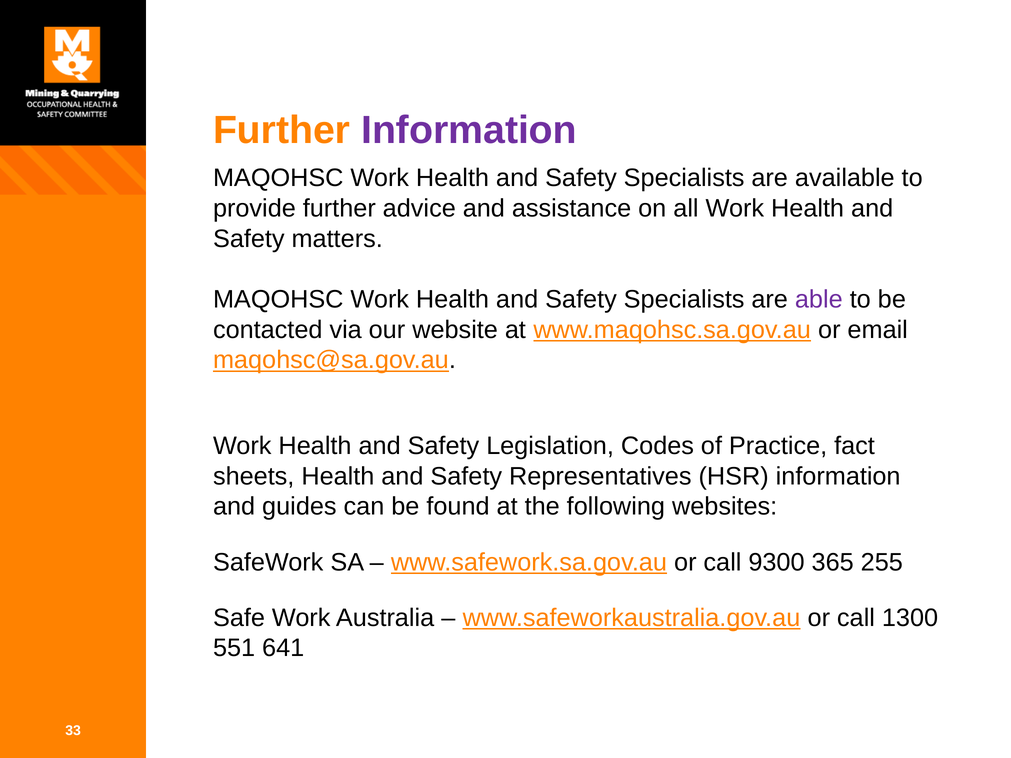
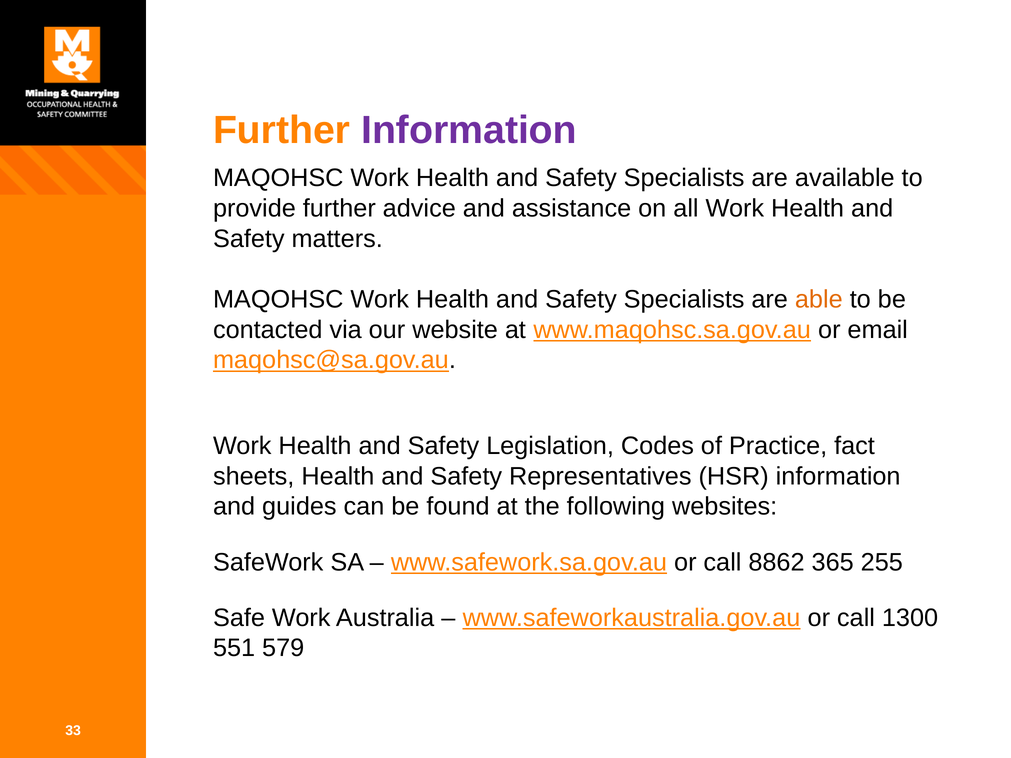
able colour: purple -> orange (819, 299)
9300: 9300 -> 8862 (776, 562)
641: 641 -> 579 (283, 648)
